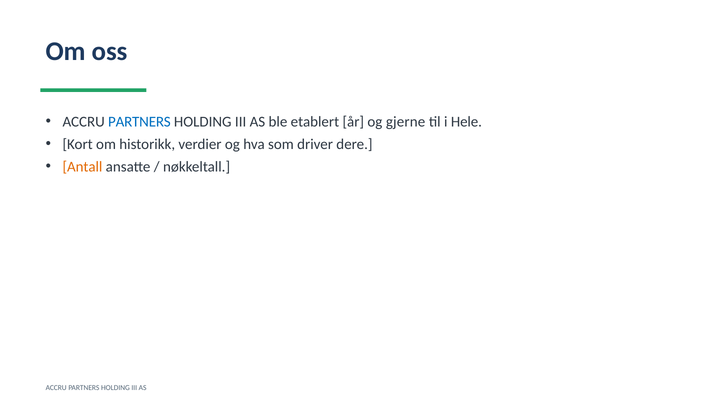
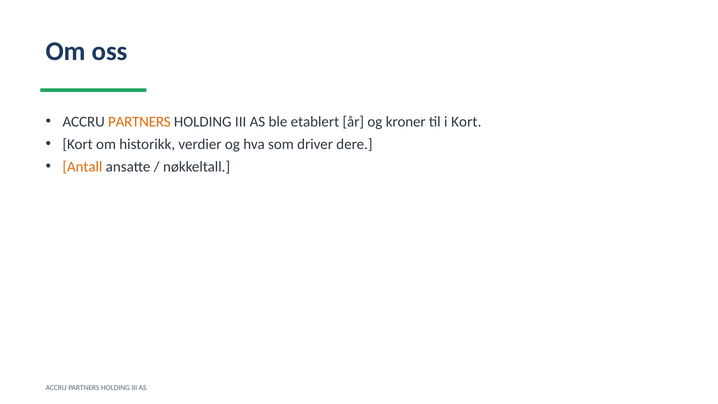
PARTNERS colour: blue -> orange (139, 122)
gjerne: gjerne -> kroner (406, 122)
i Hele: Hele -> Kort (466, 122)
